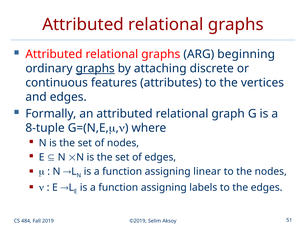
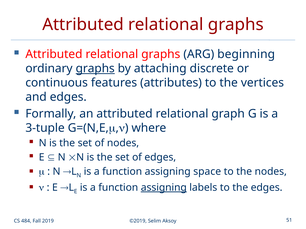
8-tuple: 8-tuple -> 3-tuple (45, 128)
linear: linear -> space (207, 172)
assigning underline: none -> present (164, 188)
